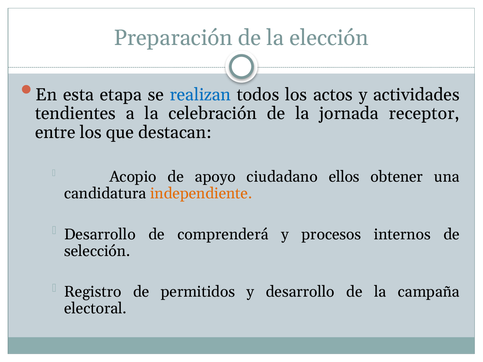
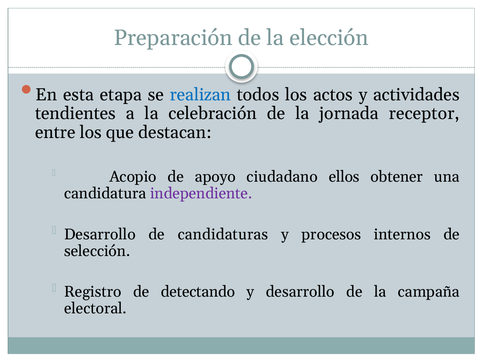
independiente colour: orange -> purple (201, 194)
comprenderá: comprenderá -> candidaturas (223, 235)
permitidos: permitidos -> detectando (198, 292)
